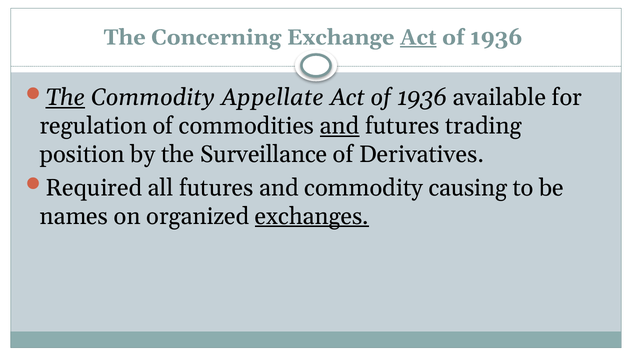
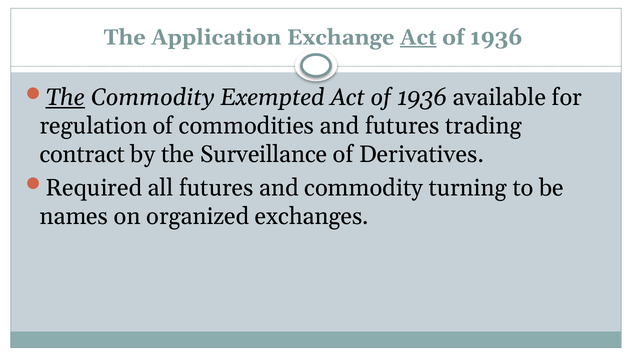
Concerning: Concerning -> Application (216, 37)
Appellate: Appellate -> Exempted (273, 97)
and underline: present -> none (340, 126)
position: position -> contract (82, 154)
causing: causing -> turning (468, 187)
exchanges underline: present -> none (312, 216)
